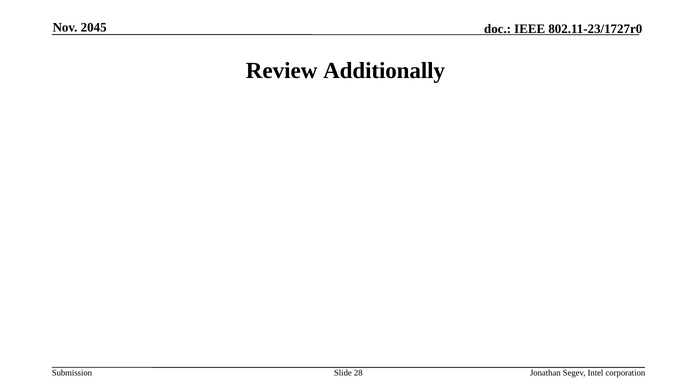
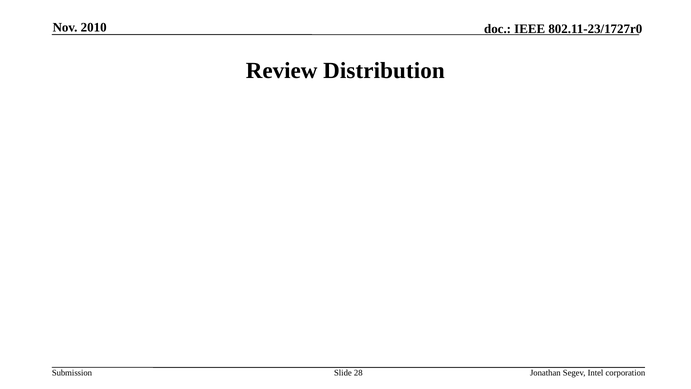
2045: 2045 -> 2010 (94, 27)
Additionally: Additionally -> Distribution (384, 71)
